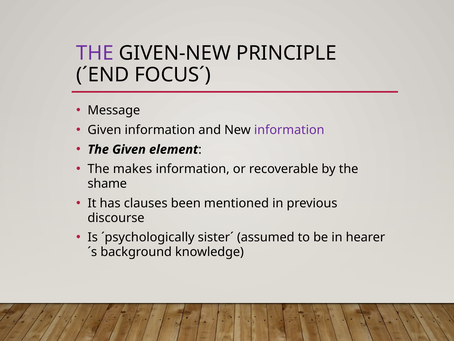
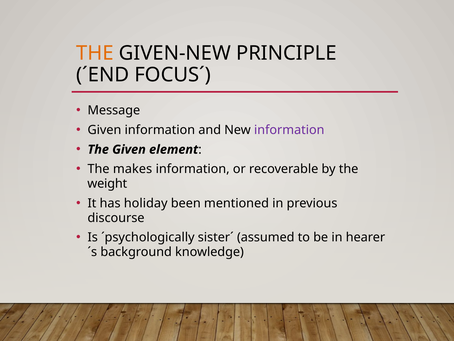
THE colour: purple -> orange (95, 53)
shame: shame -> weight (107, 183)
clauses: clauses -> holiday (146, 203)
